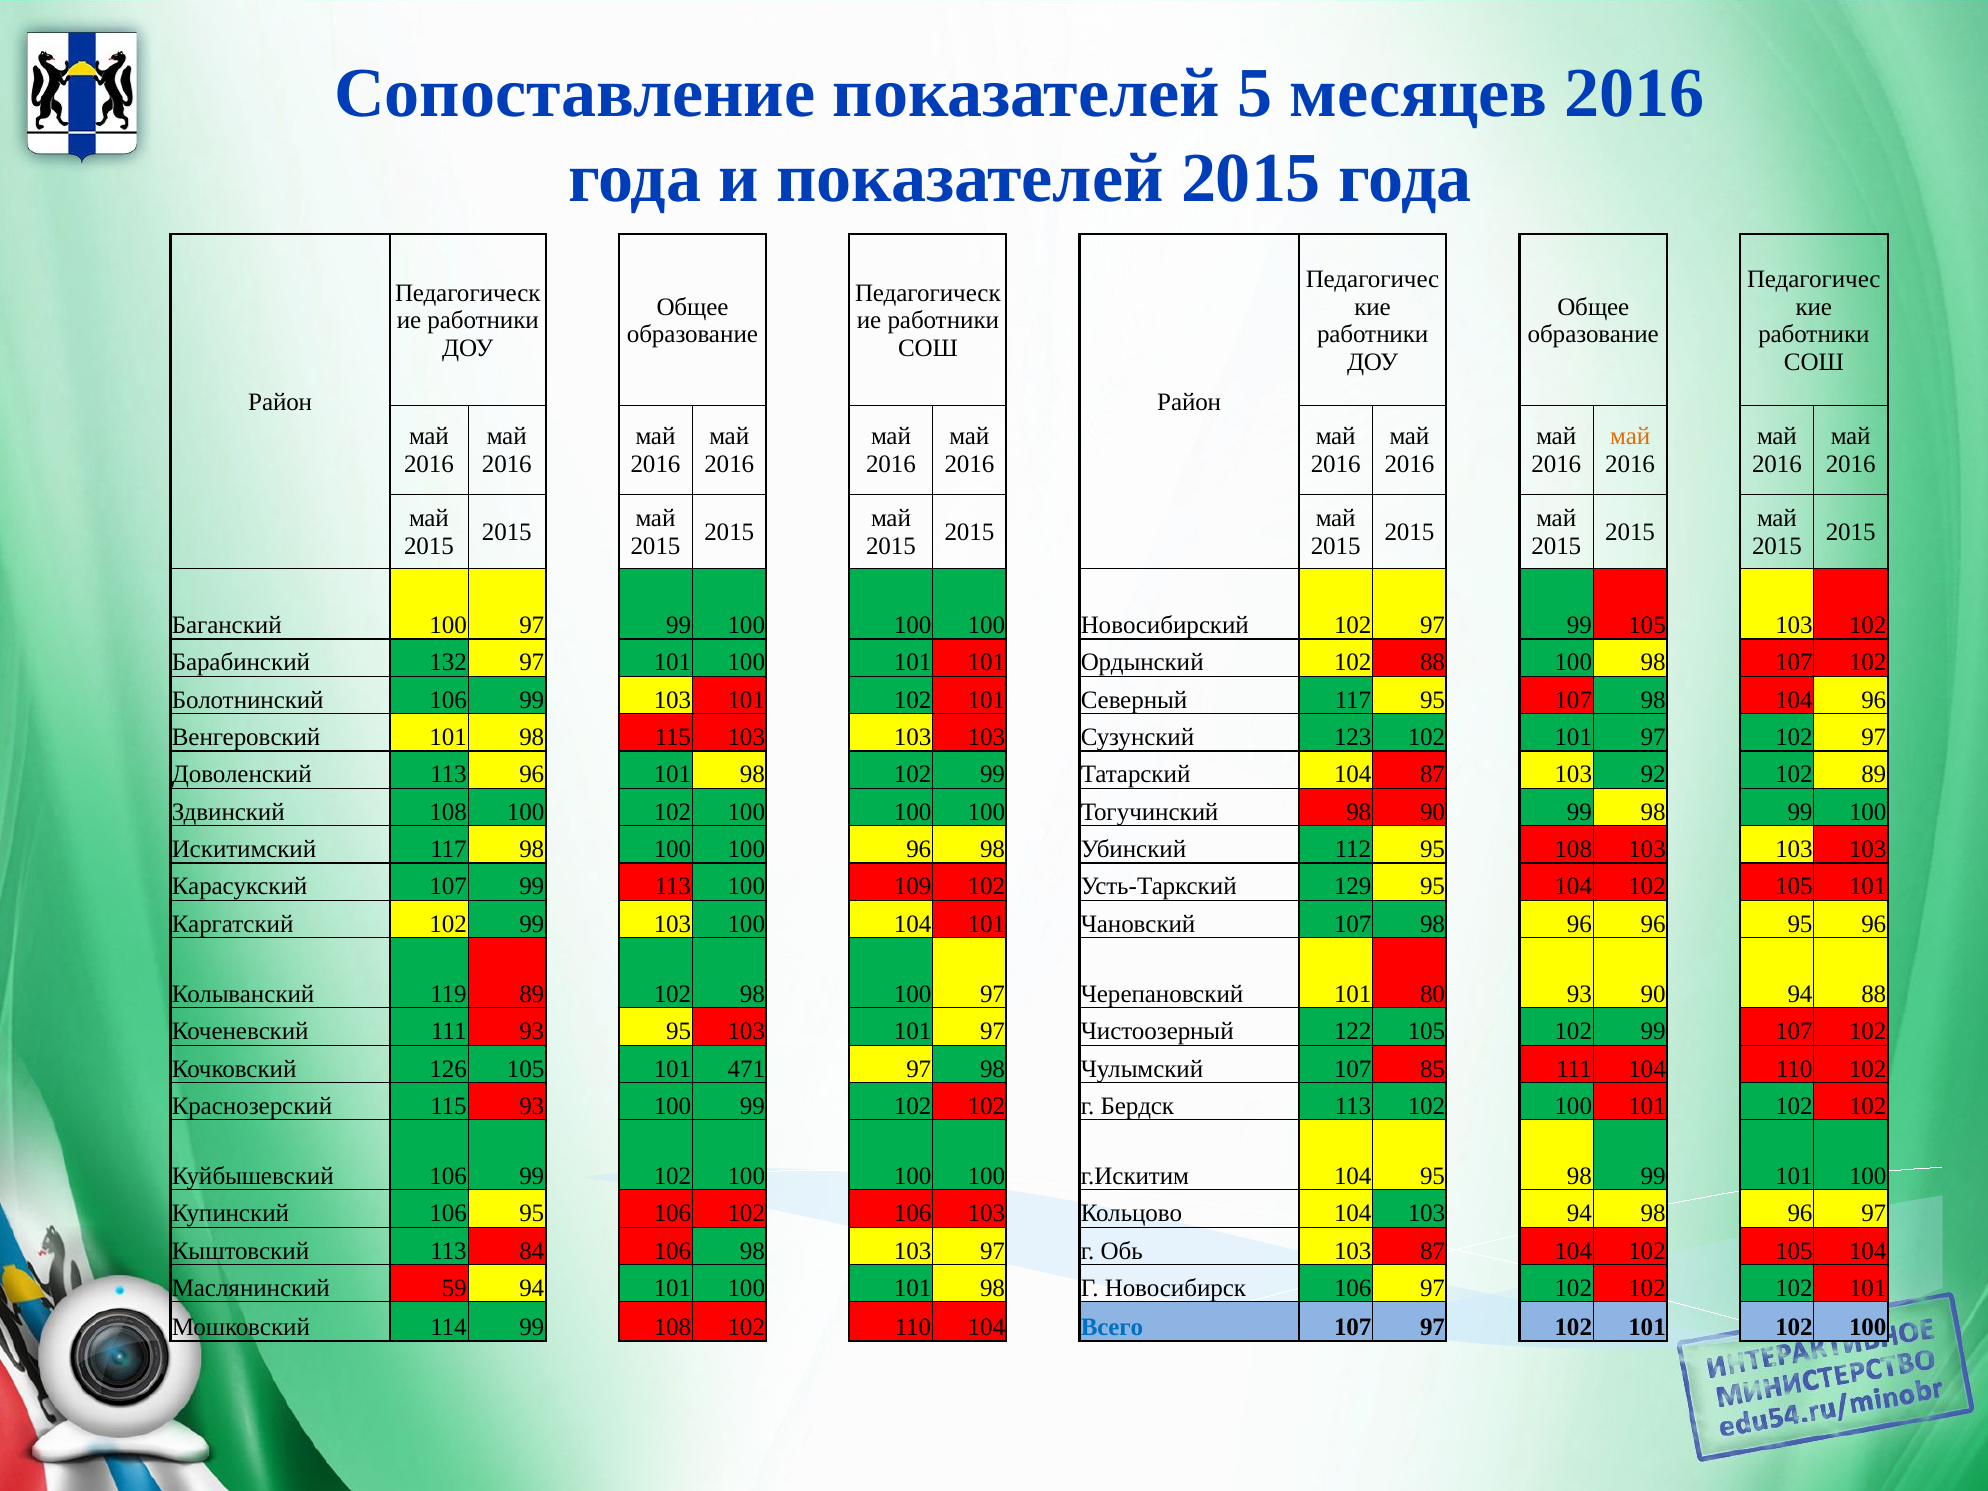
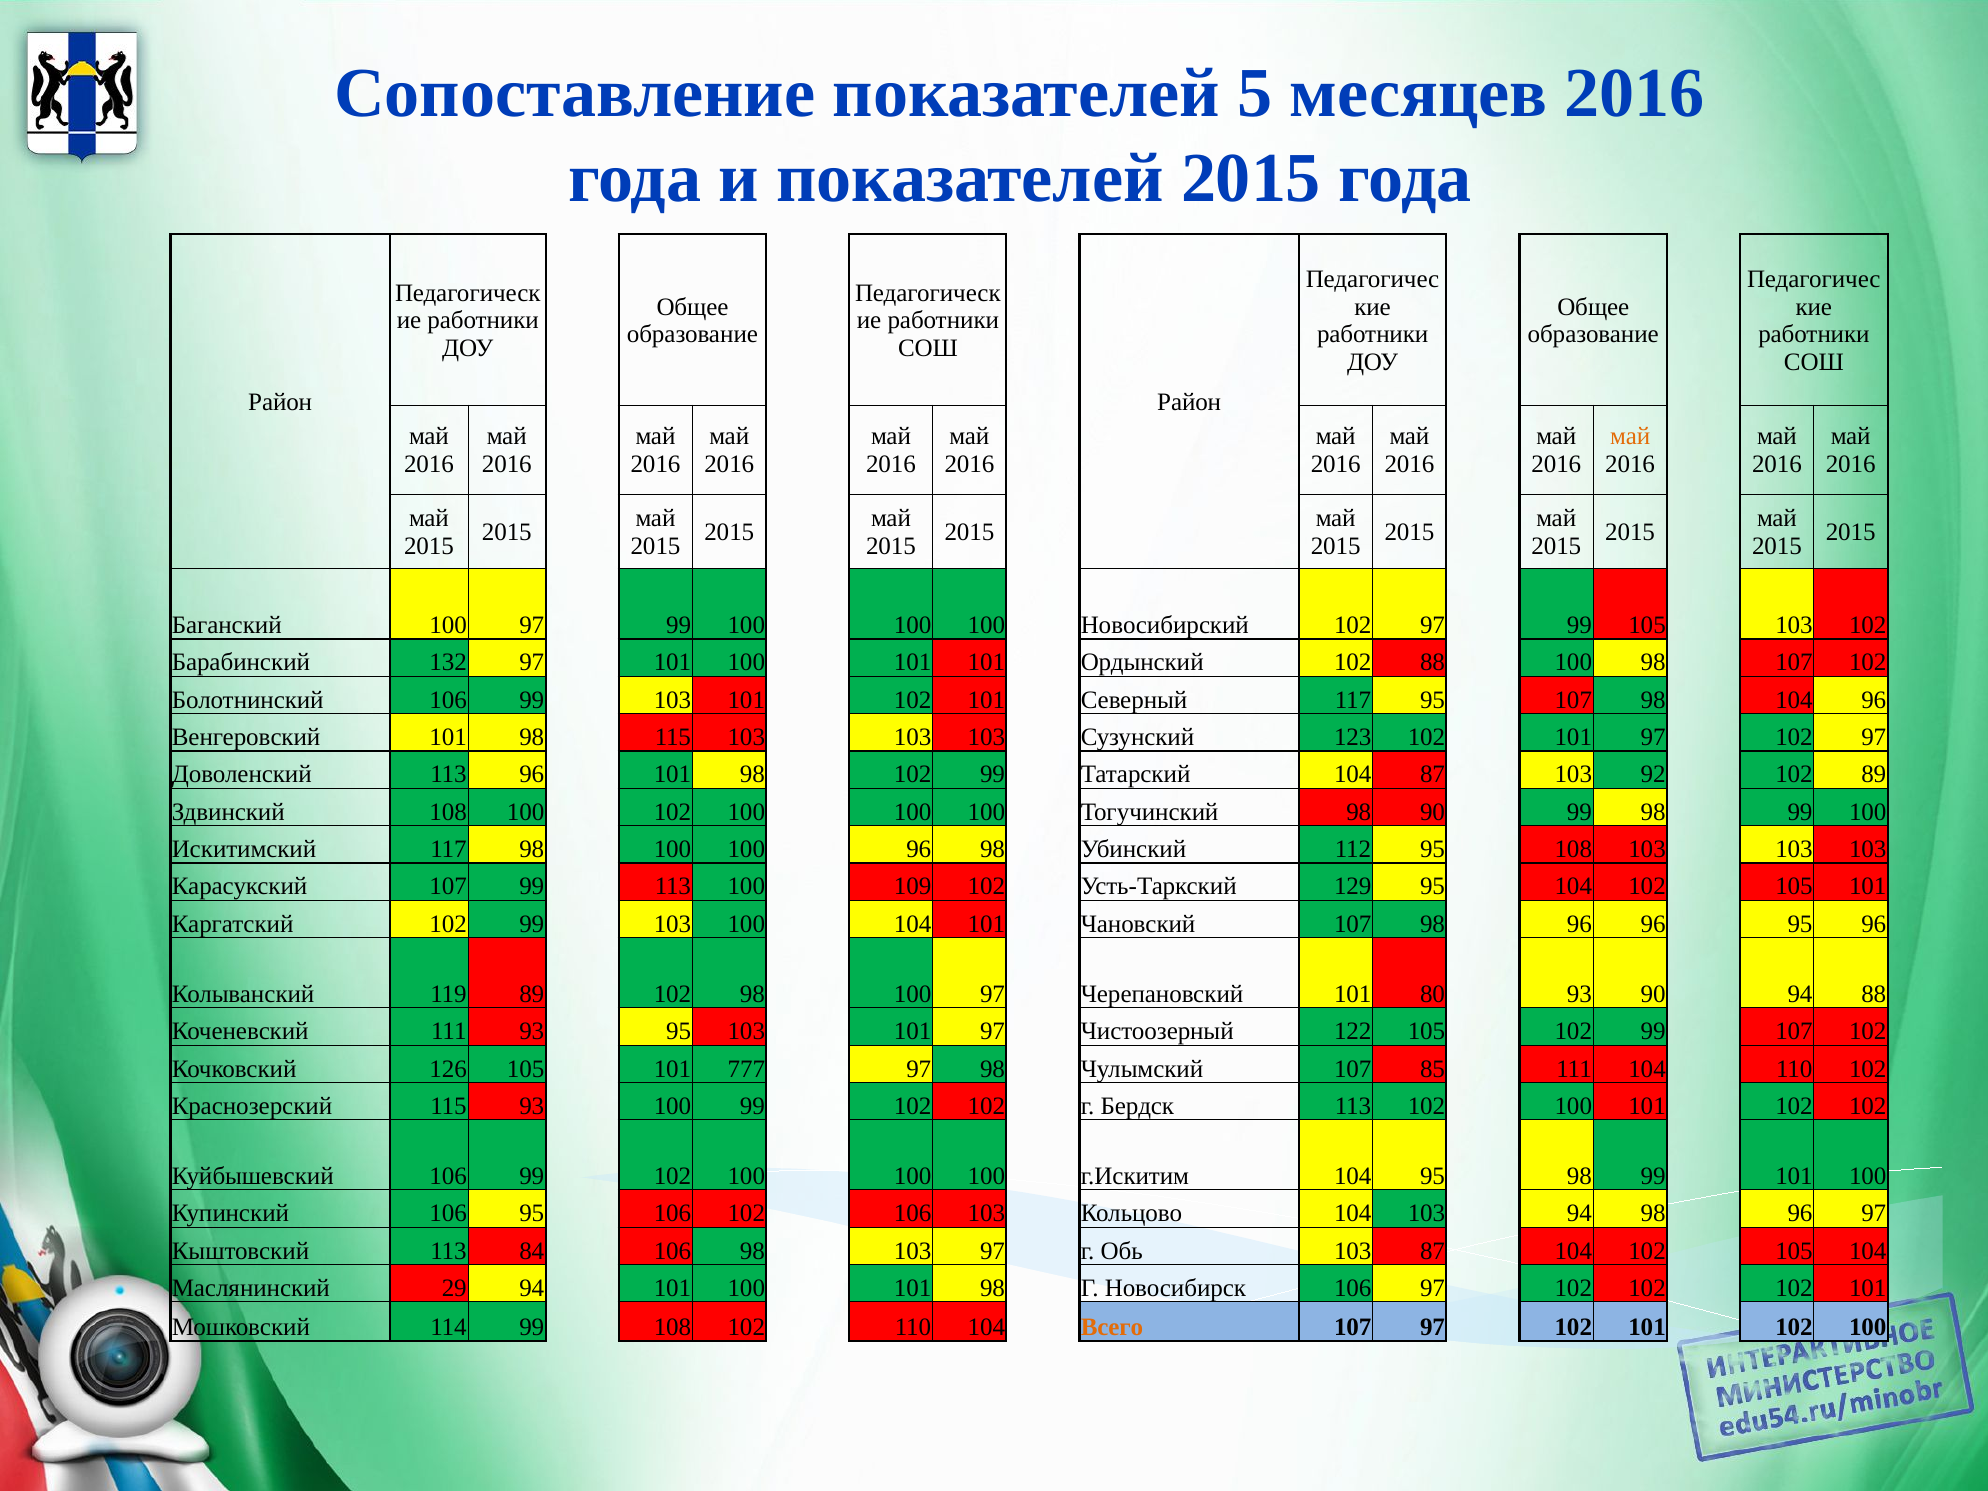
471: 471 -> 777 (746, 1069)
59: 59 -> 29 (454, 1288)
Всего colour: blue -> orange (1112, 1327)
